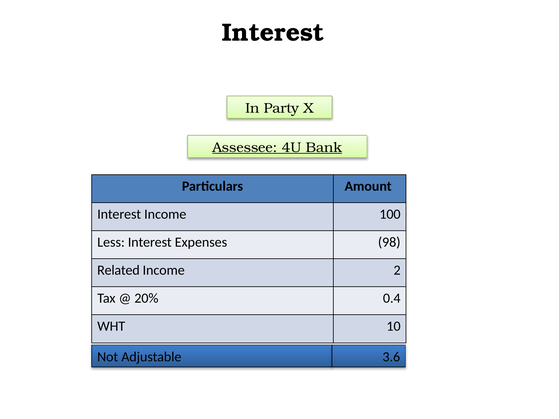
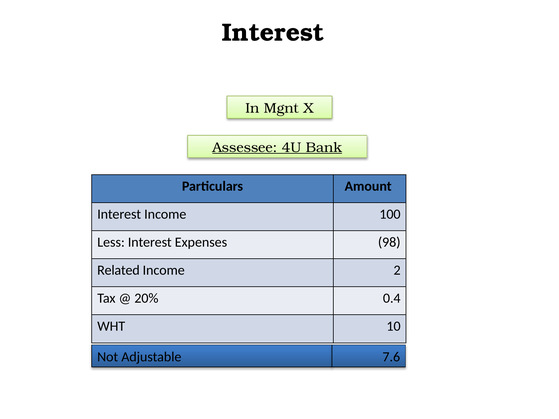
Party: Party -> Mgnt (281, 108)
3.6: 3.6 -> 7.6 (391, 357)
